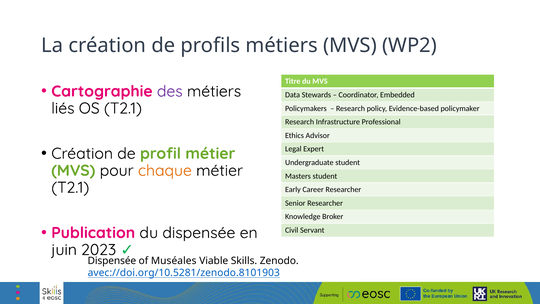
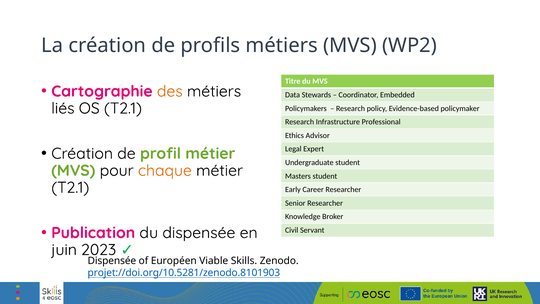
des colour: purple -> orange (170, 91)
Muséales: Muséales -> Européen (174, 261)
avec://doi.org/10.5281/zenodo.8101903: avec://doi.org/10.5281/zenodo.8101903 -> projet://doi.org/10.5281/zenodo.8101903 (184, 273)
